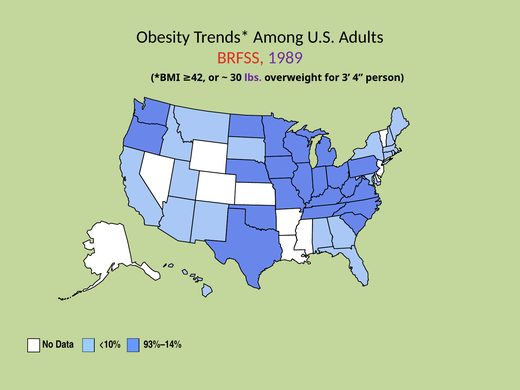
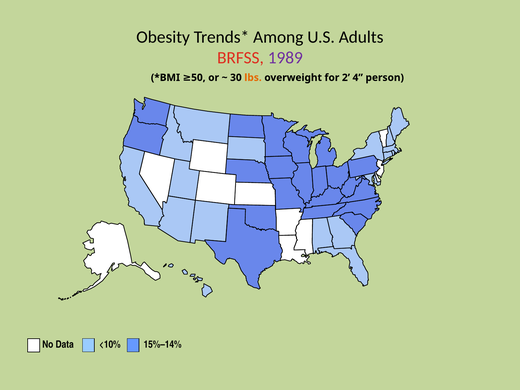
42: 42 -> 50 (198, 78)
lbs colour: purple -> orange (253, 78)
3: 3 -> 2 (346, 78)
93%–14%: 93%–14% -> 15%–14% (163, 345)
